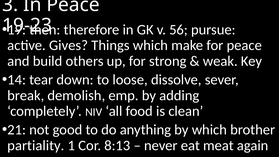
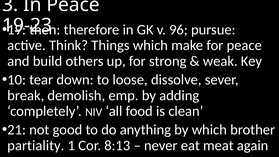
56: 56 -> 96 (179, 30)
Gives: Gives -> Think (69, 45)
14: 14 -> 10 (17, 80)
